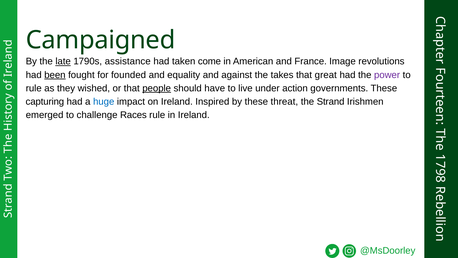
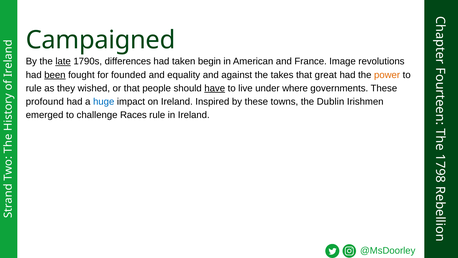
assistance: assistance -> differences (128, 61)
come: come -> begin (209, 61)
power colour: purple -> orange (387, 75)
people underline: present -> none (157, 88)
have underline: none -> present (215, 88)
action: action -> where (295, 88)
capturing: capturing -> profound (45, 101)
threat: threat -> towns (284, 101)
Strand: Strand -> Dublin (330, 101)
